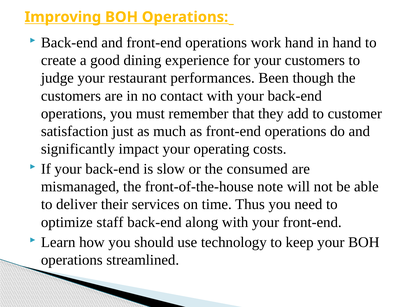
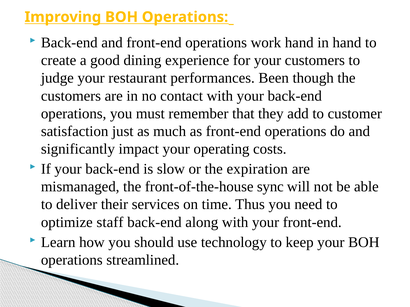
consumed: consumed -> expiration (257, 169)
note: note -> sync (270, 187)
